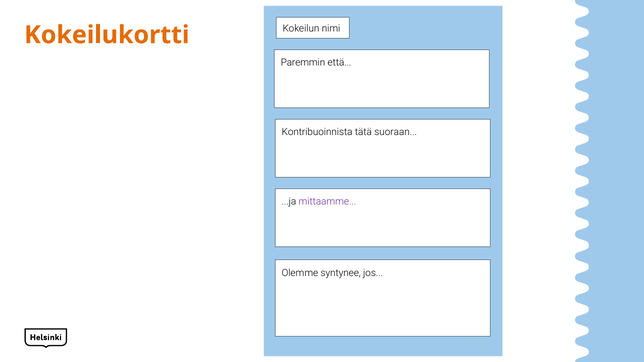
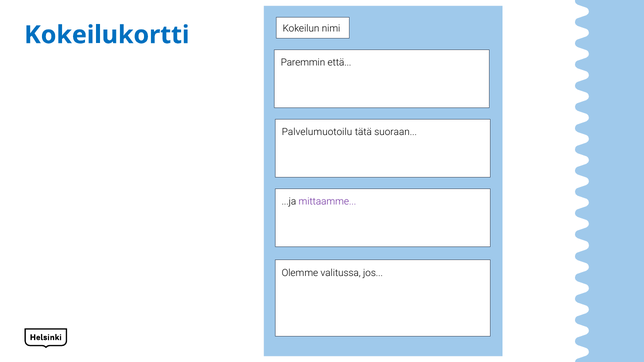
Kokeilukortti colour: orange -> blue (107, 35)
Kontribuoinnista: Kontribuoinnista -> Palvelumuotoilu (317, 132)
syntynee: syntynee -> valitussa (341, 273)
